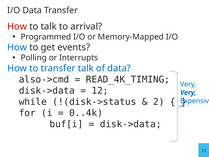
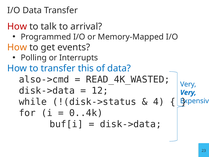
How colour: blue -> orange (17, 47)
transfer talk: talk -> this (86, 68)
READ_4K_TIMING: READ_4K_TIMING -> READ_4K_WASTED (128, 79)
2: 2 -> 4 (159, 102)
